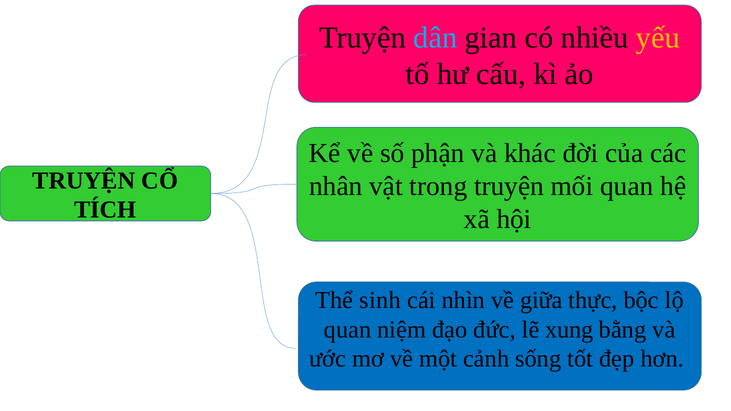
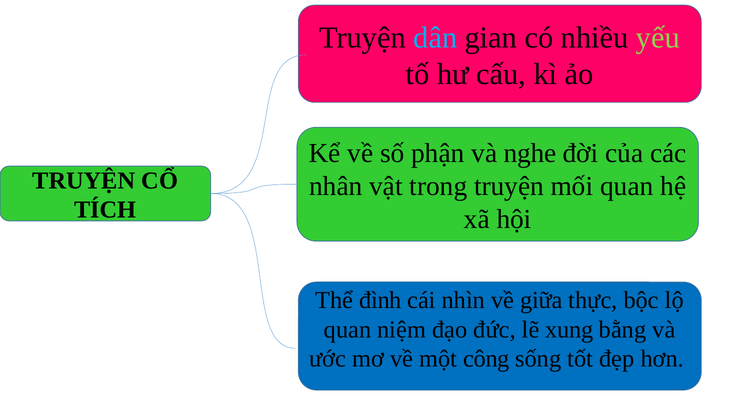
yếu colour: yellow -> light green (658, 38)
khác: khác -> nghe (530, 153)
sinh: sinh -> đình (380, 300)
cảnh: cảnh -> công (486, 359)
